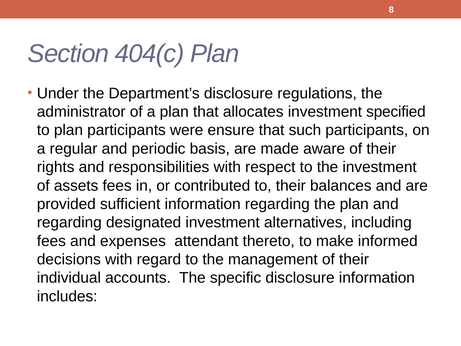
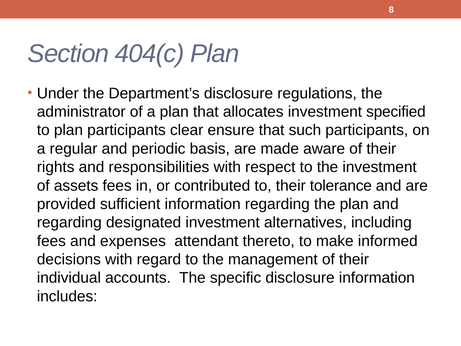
were: were -> clear (187, 130)
balances: balances -> tolerance (341, 185)
